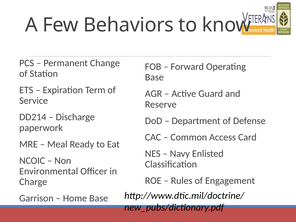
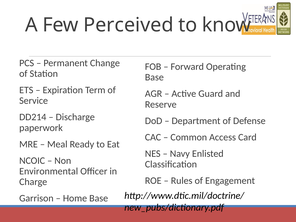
Behaviors: Behaviors -> Perceived (128, 25)
